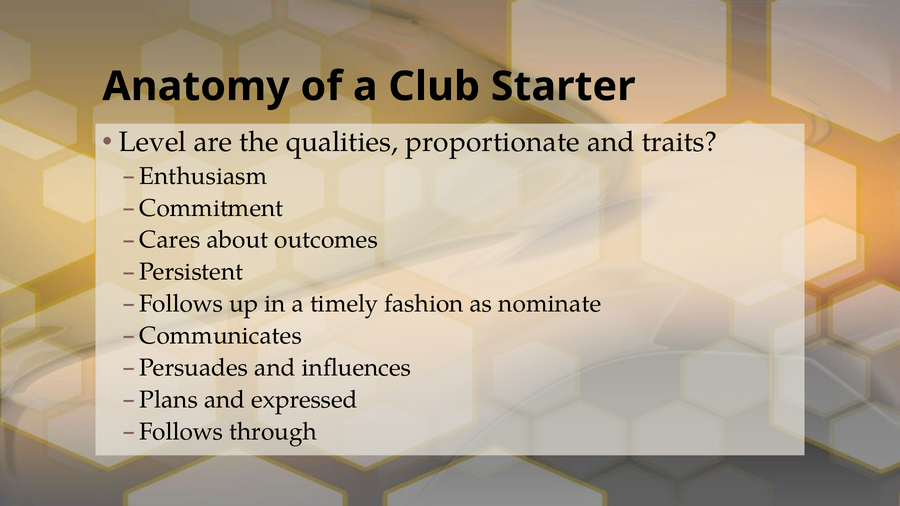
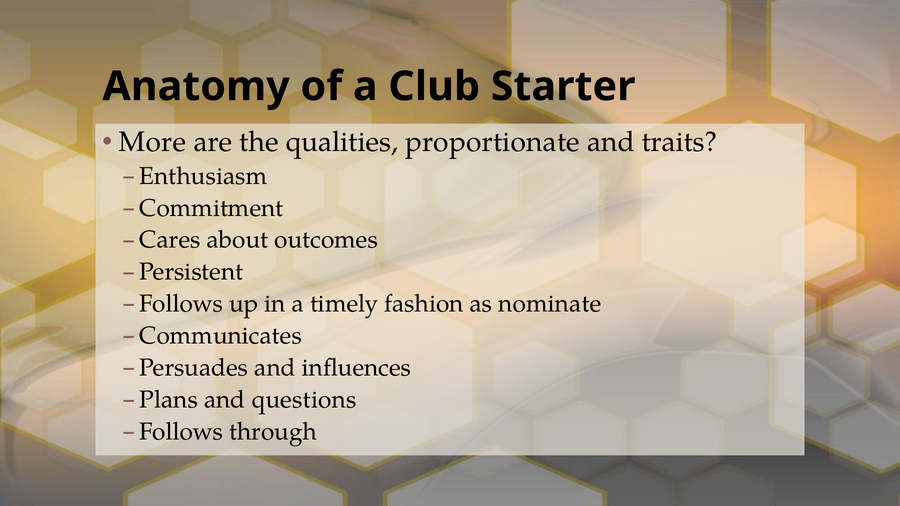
Level: Level -> More (153, 142)
expressed: expressed -> questions (304, 400)
